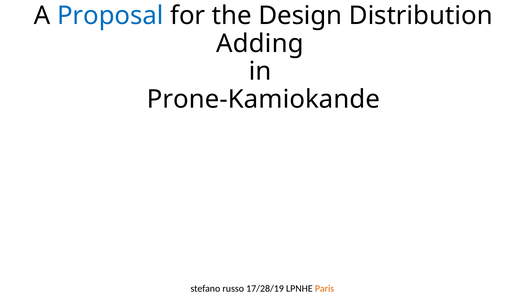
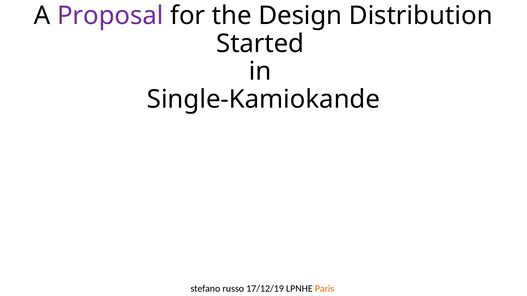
Proposal colour: blue -> purple (110, 16)
Adding: Adding -> Started (260, 44)
Prone-Kamiokande: Prone-Kamiokande -> Single-Kamiokande (263, 99)
17/28/19: 17/28/19 -> 17/12/19 (265, 289)
